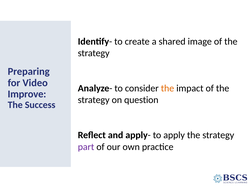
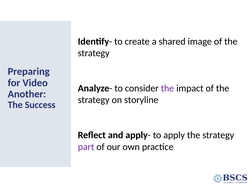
the colour: orange -> purple (168, 88)
Improve: Improve -> Another (27, 94)
question: question -> storyline (141, 100)
